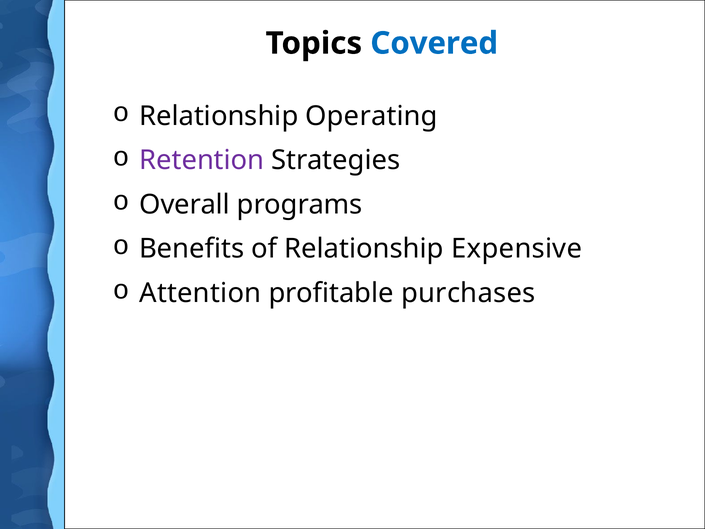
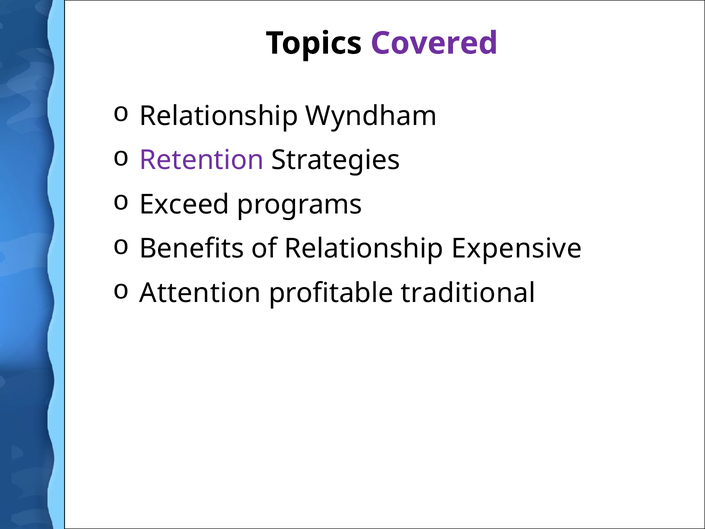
Covered colour: blue -> purple (434, 43)
Operating: Operating -> Wyndham (372, 116)
Overall: Overall -> Exceed (185, 205)
purchases: purchases -> traditional (468, 293)
